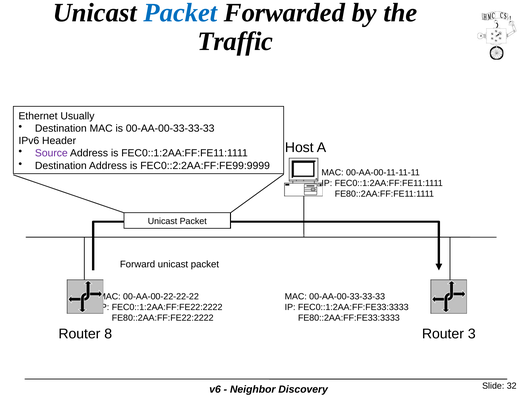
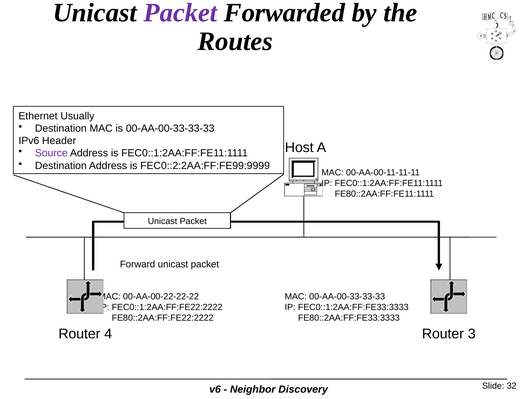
Packet colour: blue -> purple (180, 13)
Traffic: Traffic -> Routes (235, 41)
8: 8 -> 4 (108, 334)
